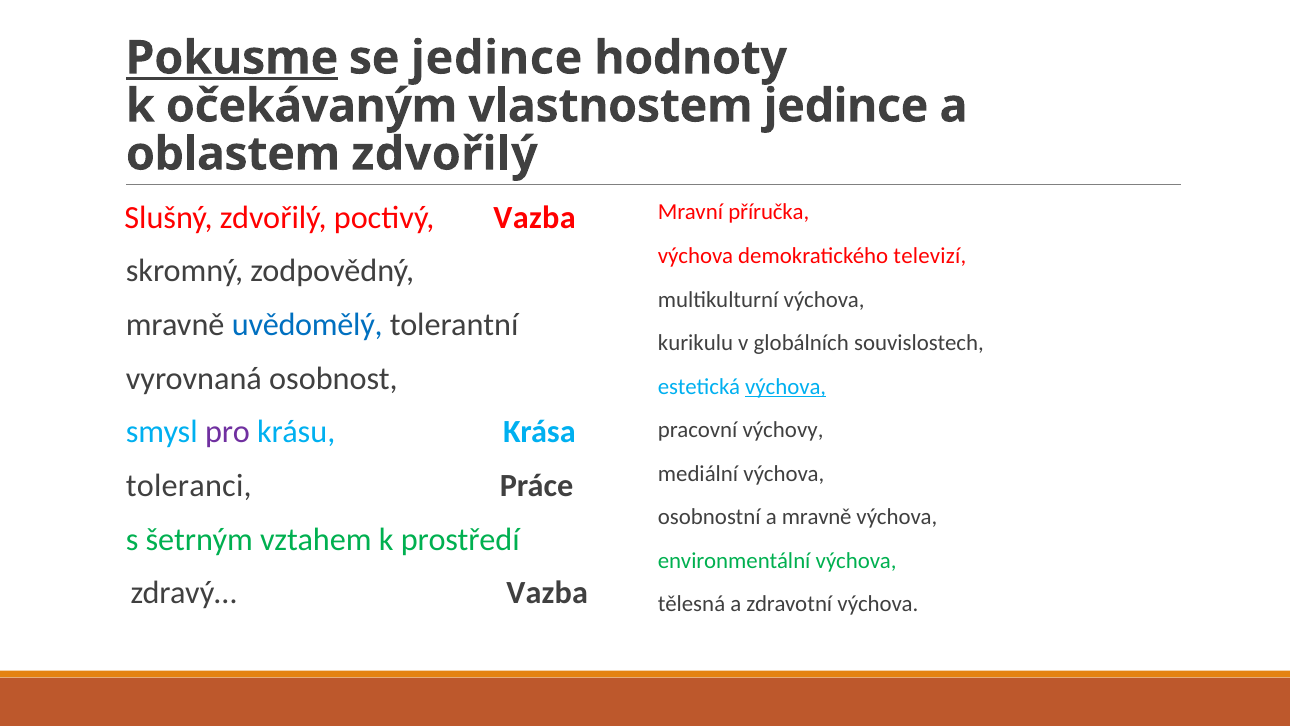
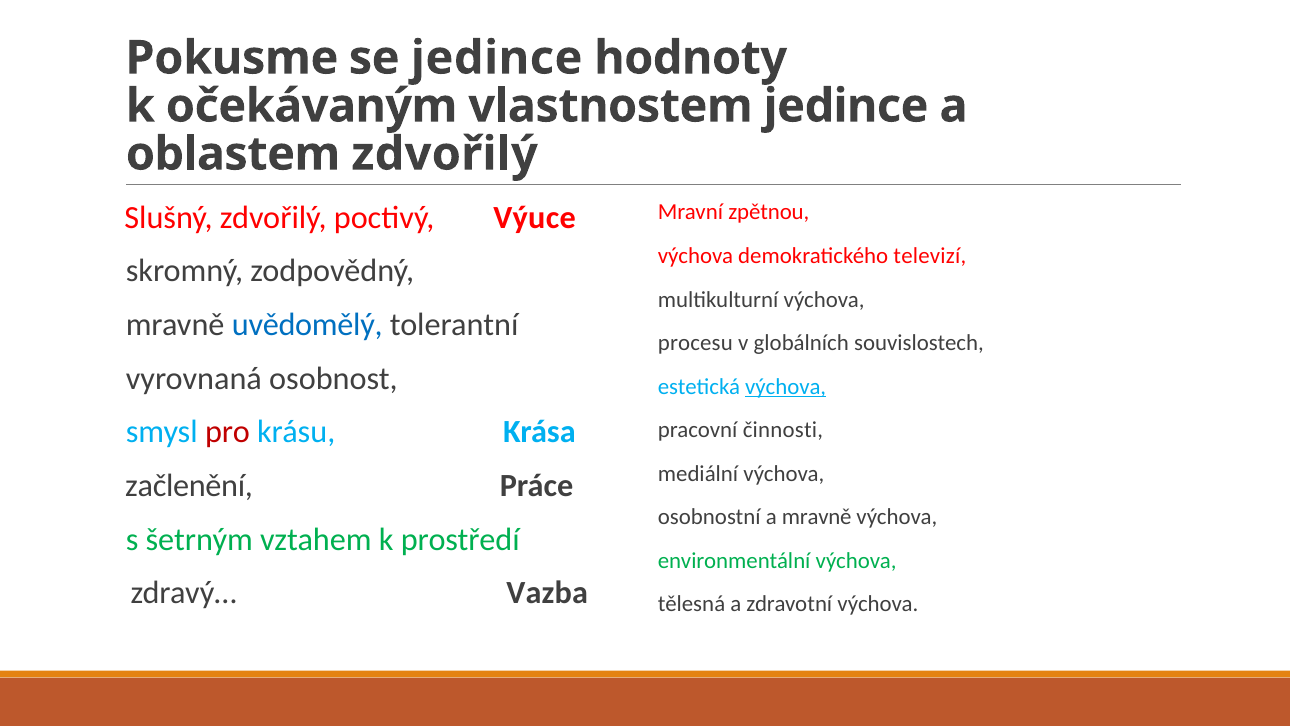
Pokusme underline: present -> none (232, 58)
příručka: příručka -> zpětnou (769, 212)
poctivý Vazba: Vazba -> Výuce (535, 217)
kurikulu: kurikulu -> procesu (695, 343)
pro colour: purple -> red (228, 432)
výchovy: výchovy -> činnosti (783, 430)
toleranci: toleranci -> začlenění (189, 486)
